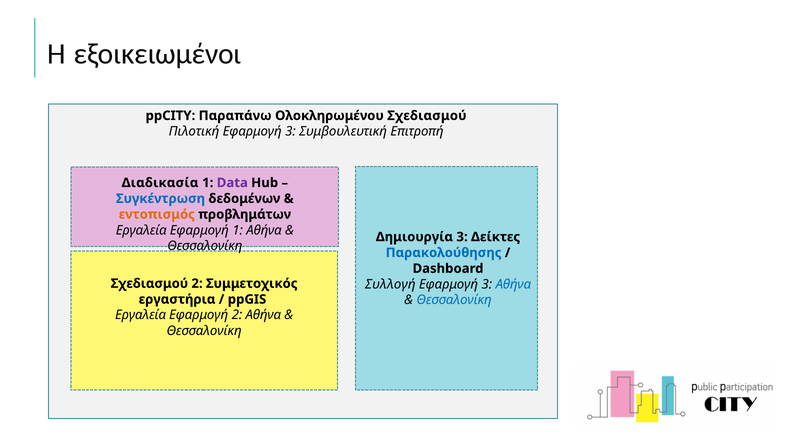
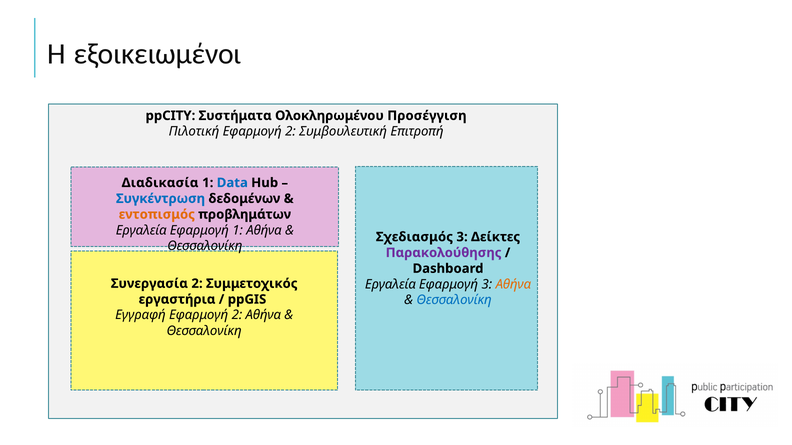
Παραπάνω: Παραπάνω -> Συστήματα (235, 116)
Ολοκληρωμένου Σχεδιασμού: Σχεδιασμού -> Προσέγγιση (427, 116)
Πιλοτική Εφαρμογή 3: 3 -> 2 (291, 132)
Data colour: purple -> blue (232, 183)
Δημιουργία: Δημιουργία -> Σχεδιασμός (414, 237)
Παρακολούθησης colour: blue -> purple (444, 253)
Συλλογή: Συλλογή -> Εργαλεία (390, 285)
Αθήνα colour: blue -> orange (513, 285)
Σχεδιασμού: Σχεδιασμού -> Συνεργασία (149, 284)
Εργαλεία: Εργαλεία -> Εγγραφή (140, 315)
